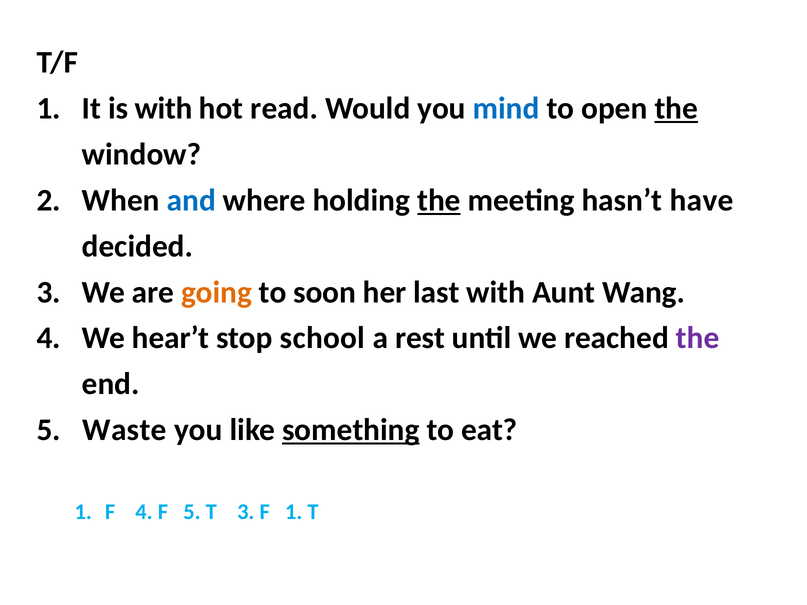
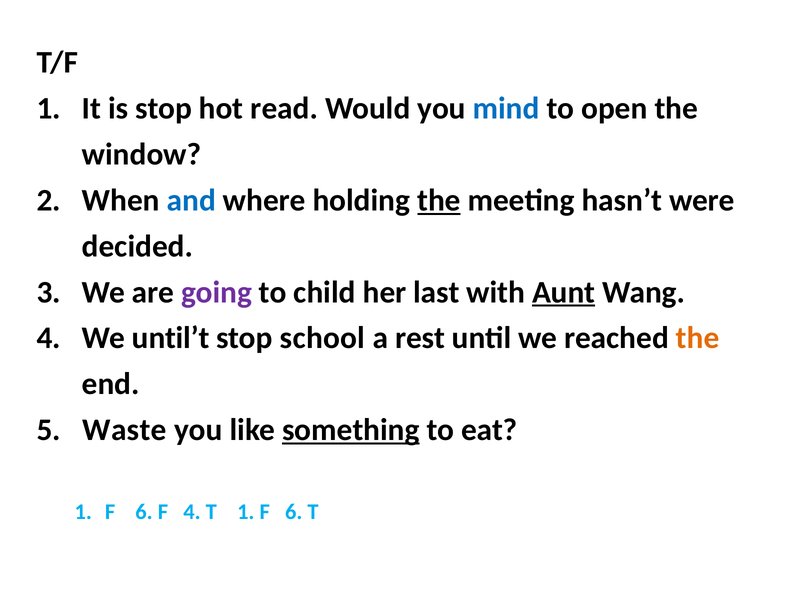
is with: with -> stop (164, 109)
the underline: present -> none (676, 109)
have: have -> were (702, 200)
going colour: orange -> purple (217, 292)
soon: soon -> child (325, 292)
Aunt underline: none -> present (564, 292)
hear’t: hear’t -> until’t (171, 338)
the colour: purple -> orange (698, 338)
4: 4 -> 6 (144, 512)
F 5: 5 -> 4 (192, 512)
T 3: 3 -> 1 (246, 512)
1: 1 -> 6 (294, 512)
